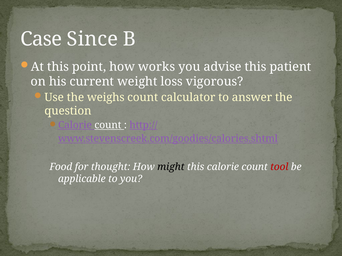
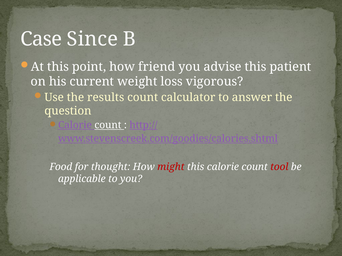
works: works -> friend (157, 67)
weighs: weighs -> results (106, 97)
might colour: black -> red (171, 167)
